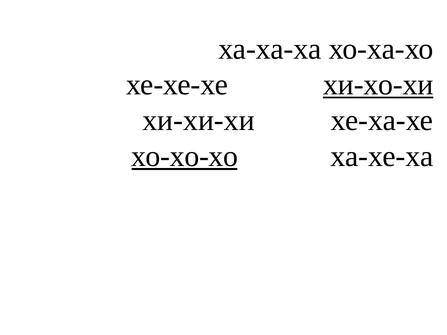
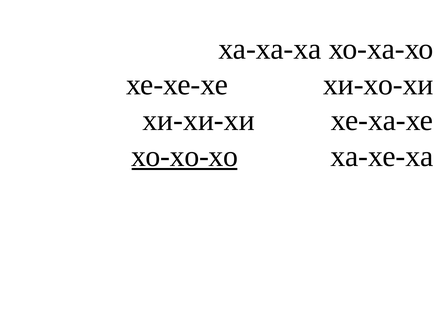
хи-хо-хи underline: present -> none (378, 85)
